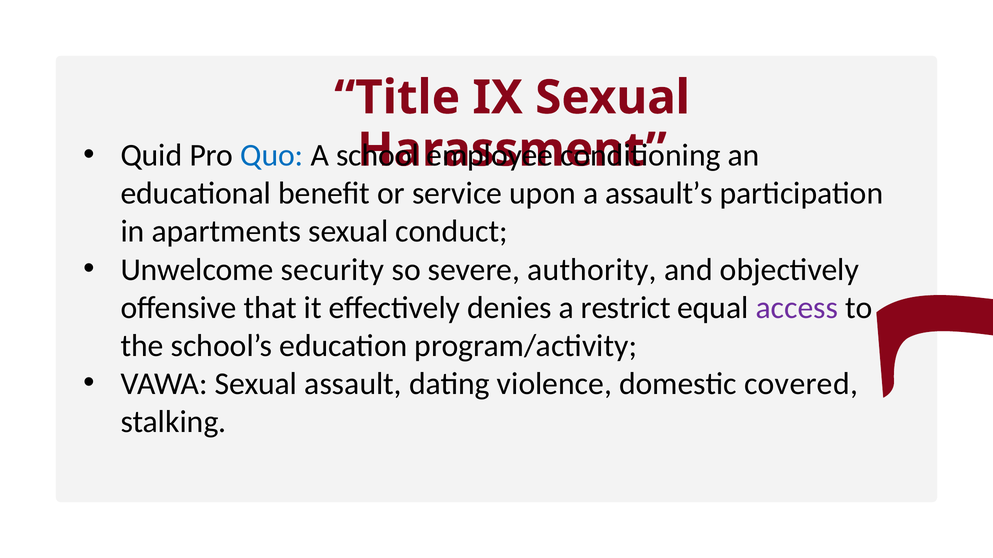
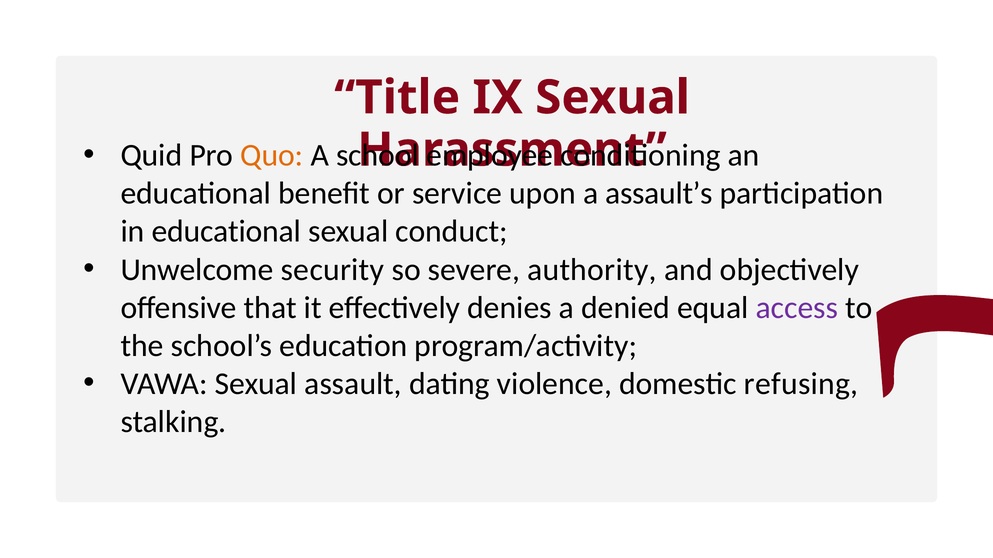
Quo colour: blue -> orange (272, 156)
in apartments: apartments -> educational (226, 232)
restrict: restrict -> denied (626, 308)
covered: covered -> refusing (801, 384)
